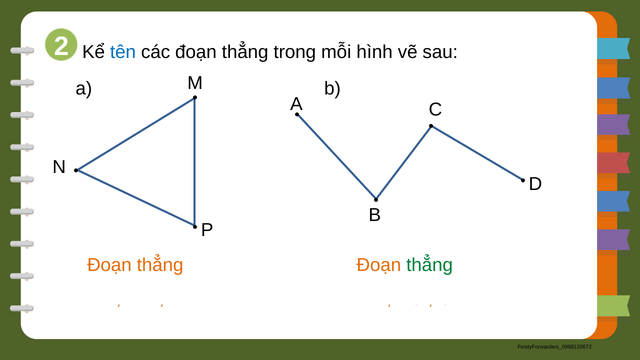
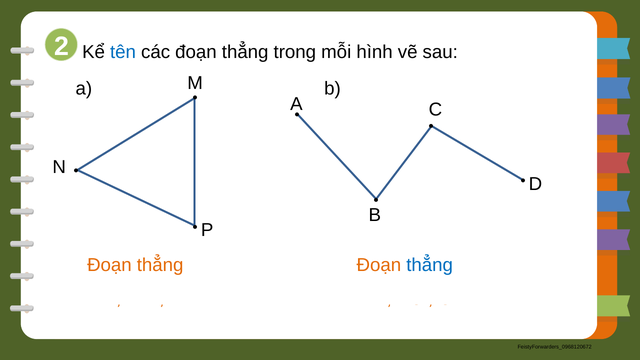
thẳng colour: green -> blue (430, 265)
